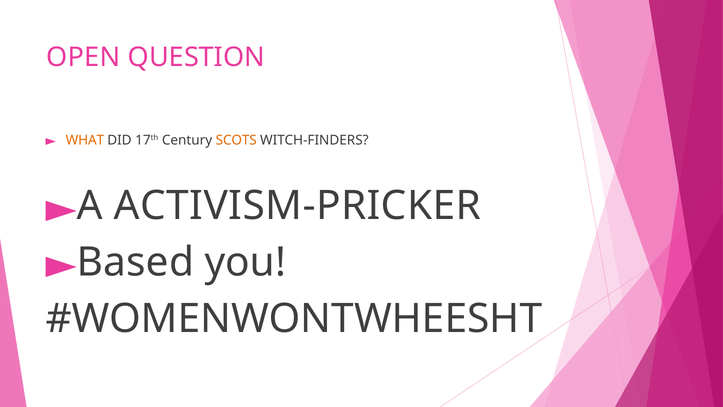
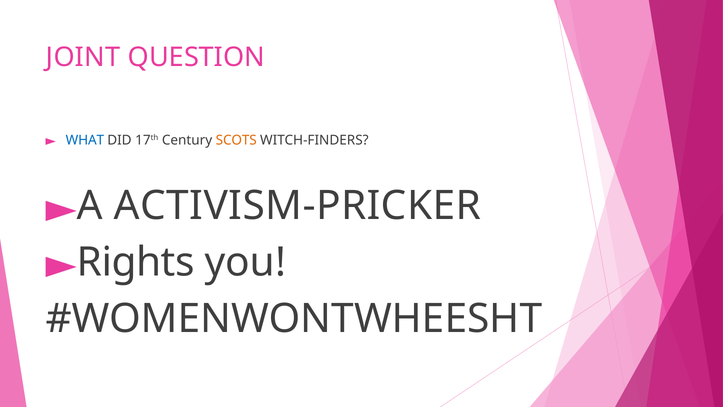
OPEN: OPEN -> JOINT (83, 57)
WHAT colour: orange -> blue (85, 140)
Based: Based -> Rights (136, 262)
